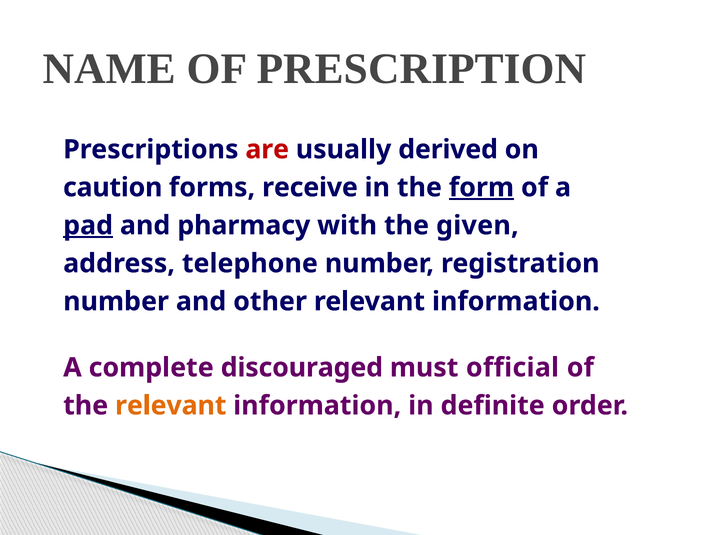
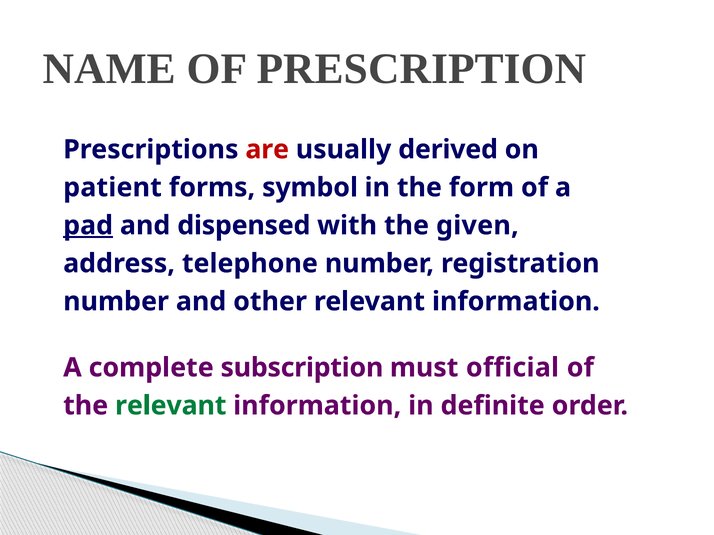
caution: caution -> patient (113, 188)
receive: receive -> symbol (310, 188)
form underline: present -> none (481, 188)
pharmacy: pharmacy -> dispensed (244, 226)
discouraged: discouraged -> subscription (302, 368)
relevant colour: orange -> green (171, 406)
